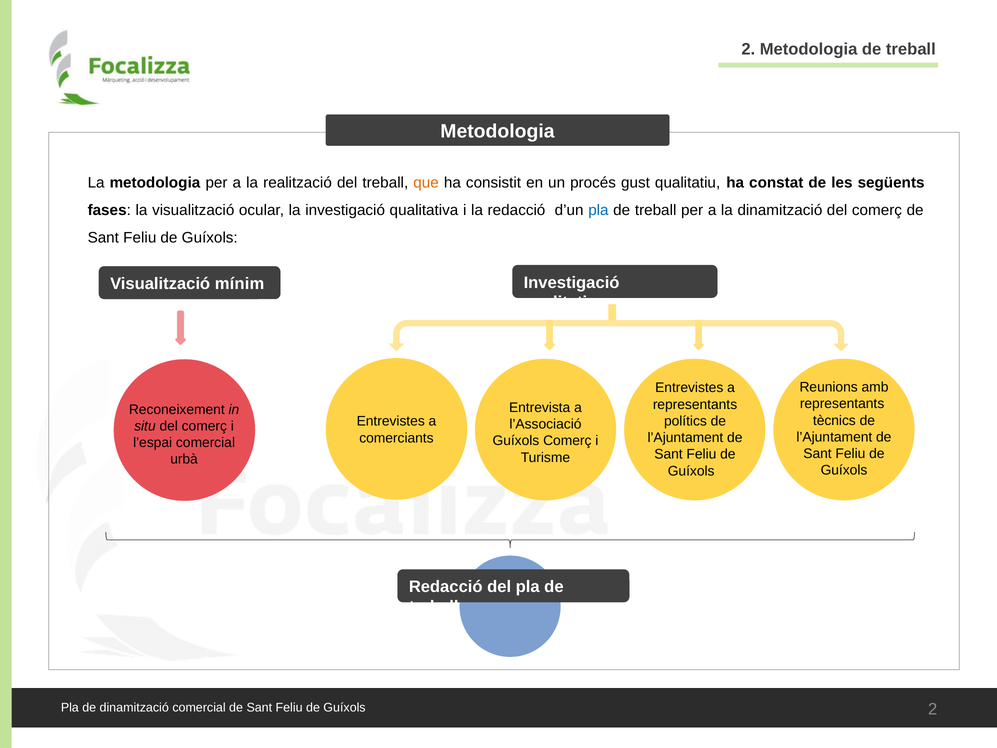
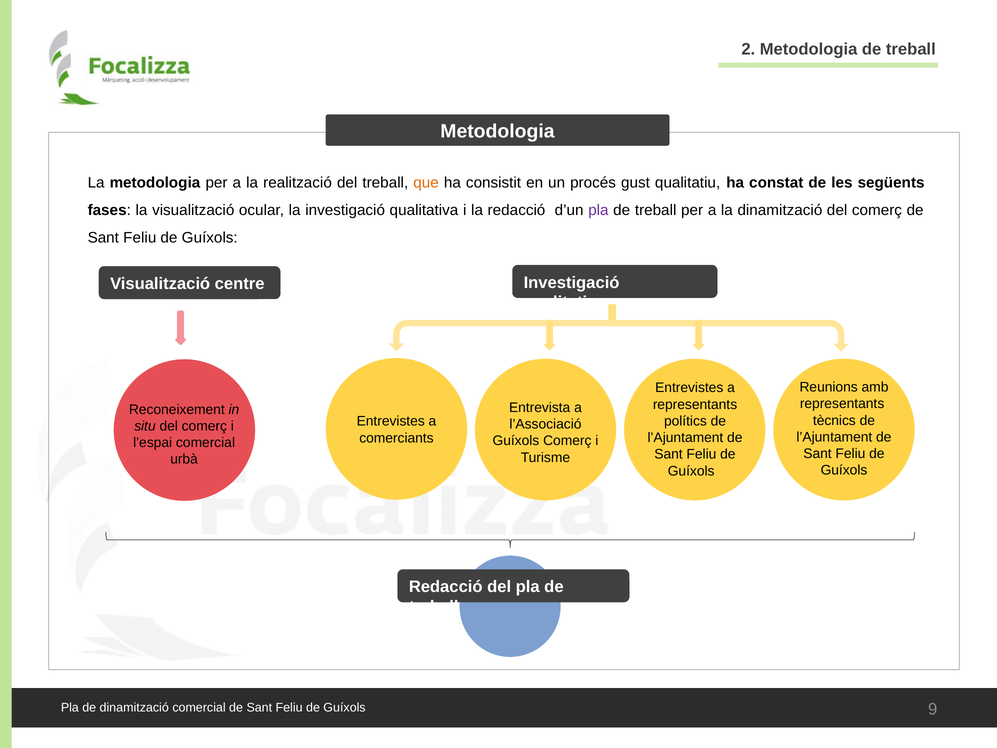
pla colour: blue -> purple (598, 210)
mínim: mínim -> centre (240, 284)
Guíxols 2: 2 -> 9 (933, 709)
